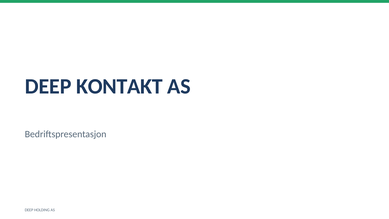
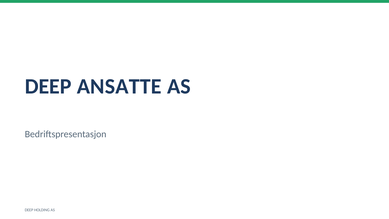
KONTAKT: KONTAKT -> ANSATTE (119, 86)
